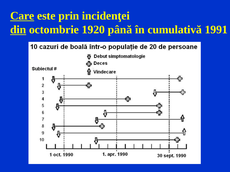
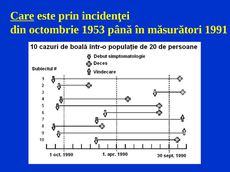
din underline: present -> none (18, 30)
1920: 1920 -> 1953 (93, 30)
cumulativă: cumulativă -> măsurători (175, 30)
